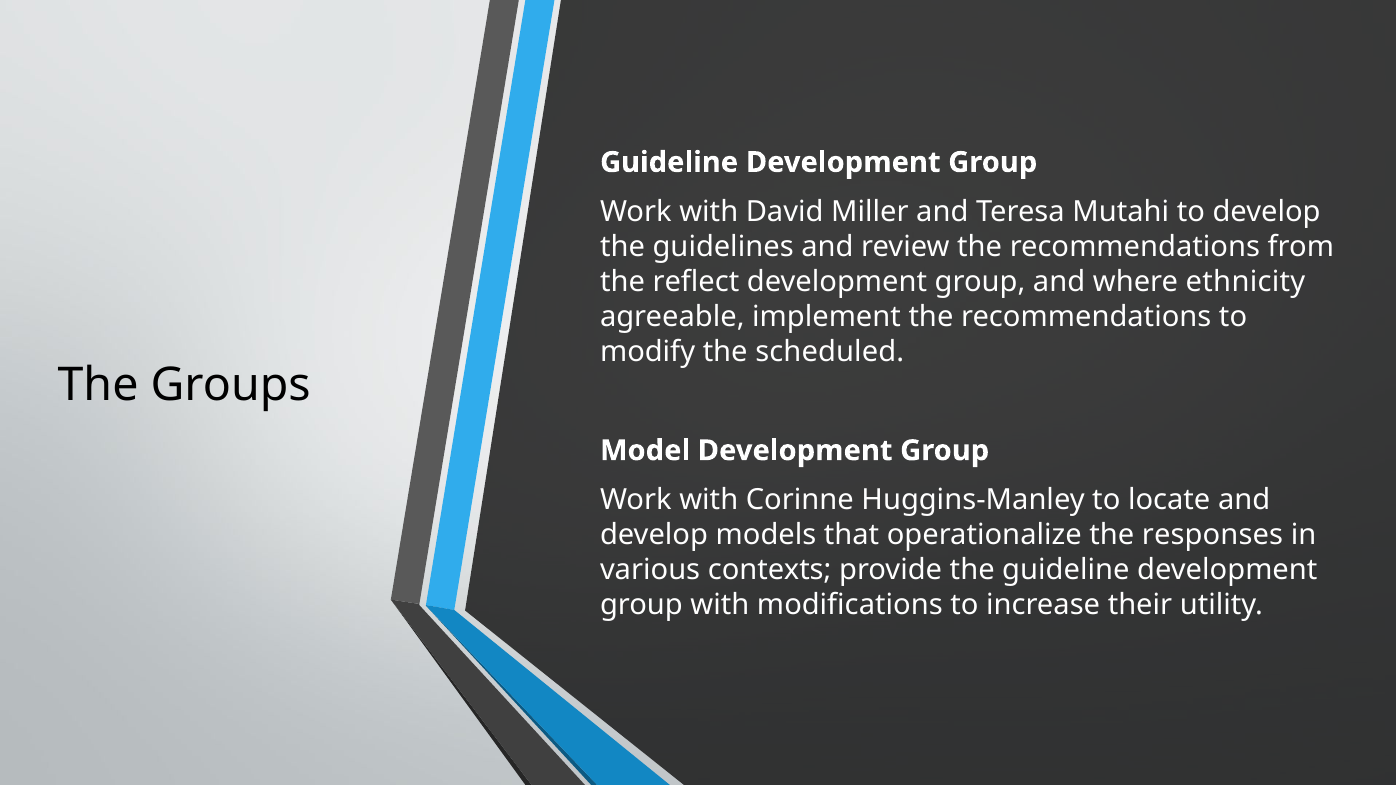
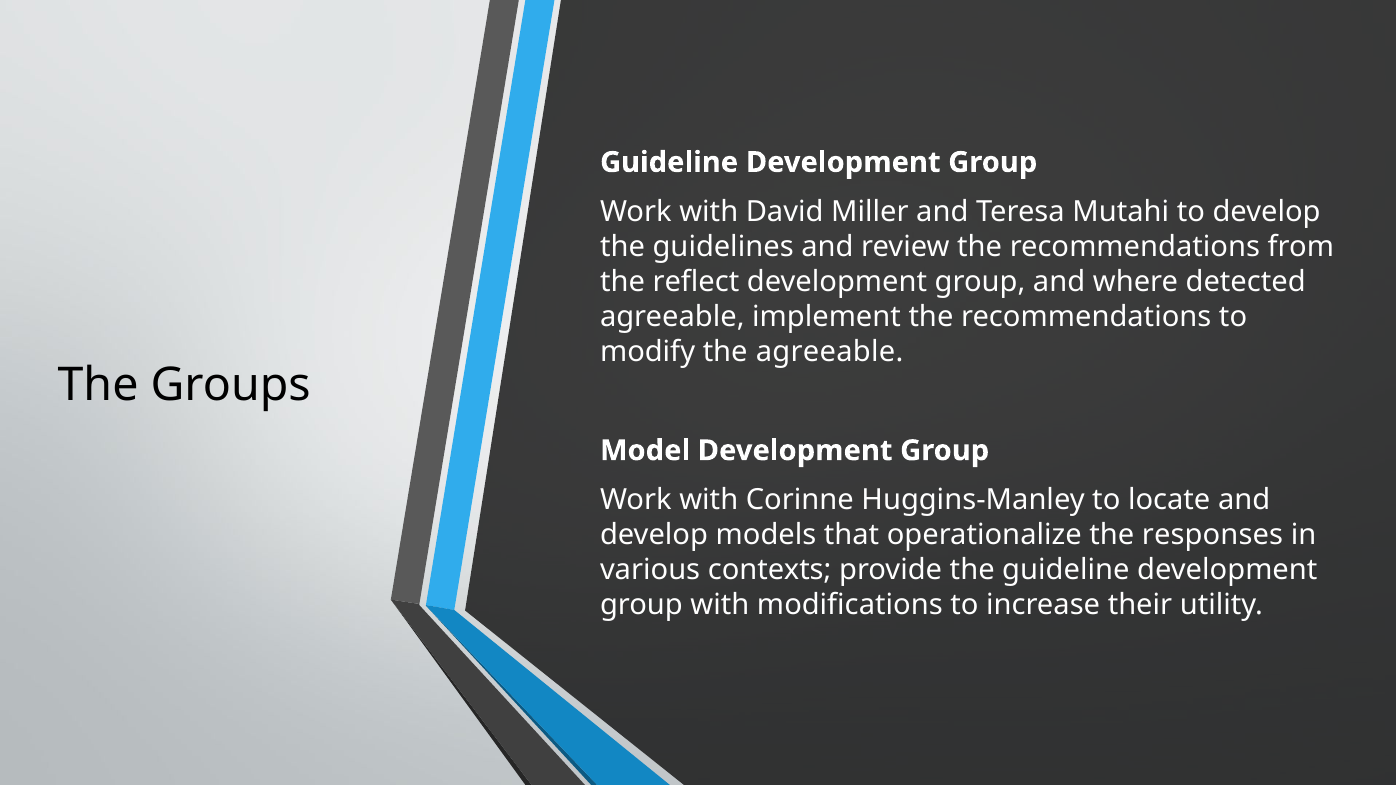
ethnicity: ethnicity -> detected (1246, 282)
the scheduled: scheduled -> agreeable (830, 352)
